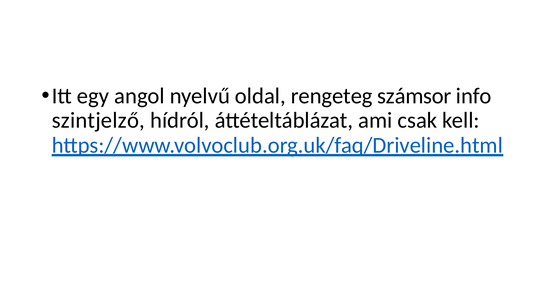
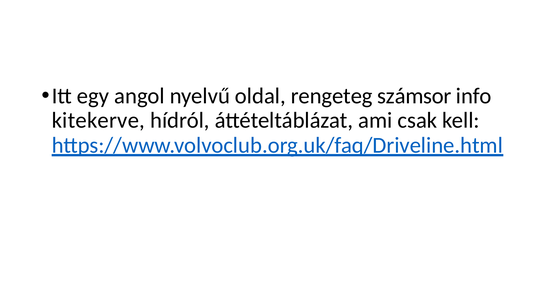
szintjelző: szintjelző -> kitekerve (98, 120)
